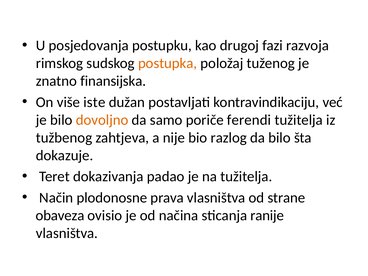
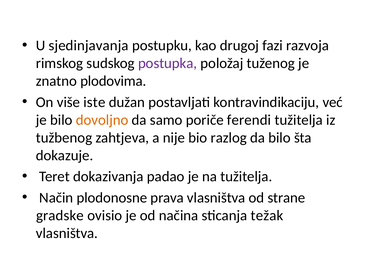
posjedovanja: posjedovanja -> sjedinjavanja (89, 45)
postupka colour: orange -> purple (168, 63)
finansijska: finansijska -> plodovima (113, 81)
obaveza: obaveza -> gradske (60, 215)
ranije: ranije -> težak (267, 215)
